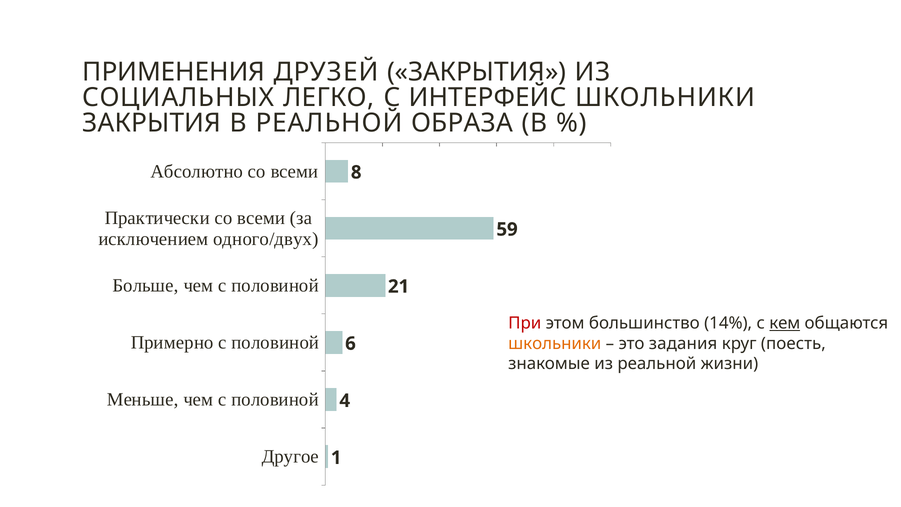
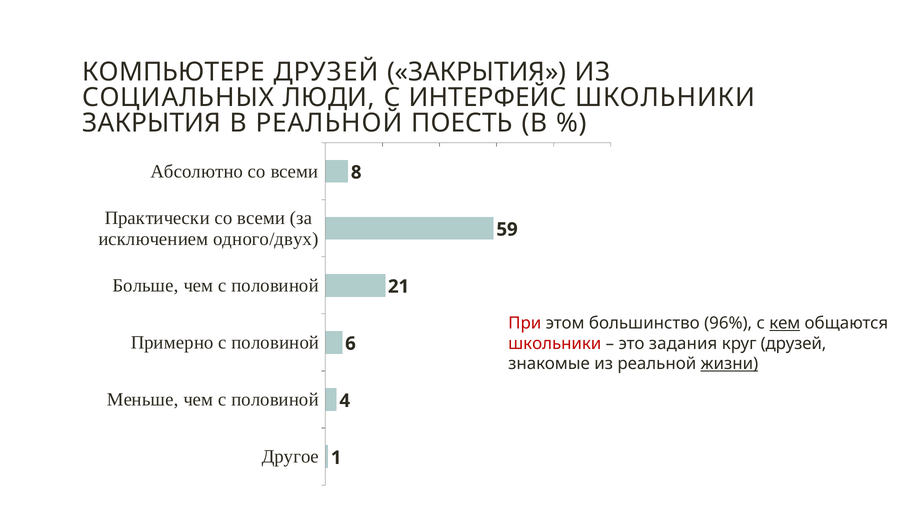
ПРИМЕНЕНИЯ: ПРИМЕНЕНИЯ -> КОМПЬЮТЕРЕ (174, 72)
ЛЕГКО: ЛЕГКО -> ЛЮДИ (329, 98)
ОБРАЗА: ОБРАЗА -> ПОЕСТЬ (462, 123)
14%: 14% -> 96% (728, 323)
школьники colour: orange -> red (555, 343)
круг поесть: поесть -> друзей (793, 343)
жизни underline: none -> present (729, 364)
